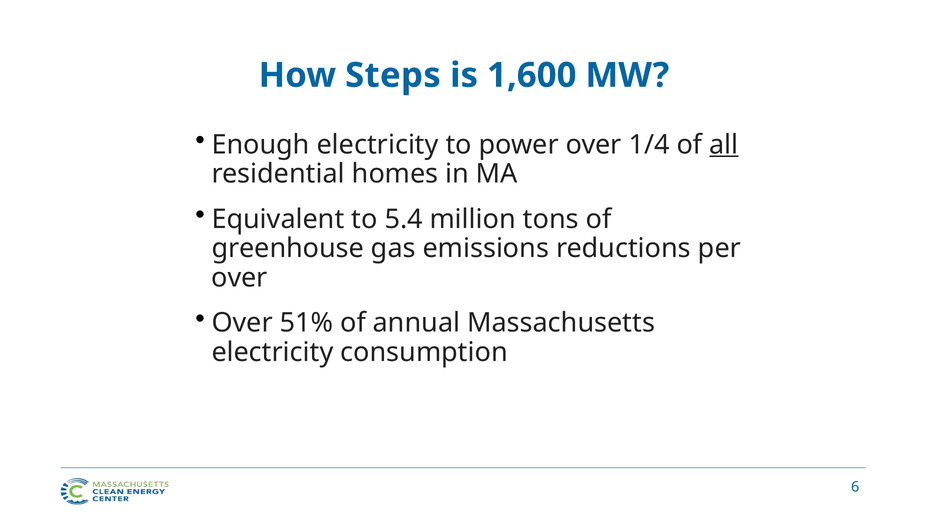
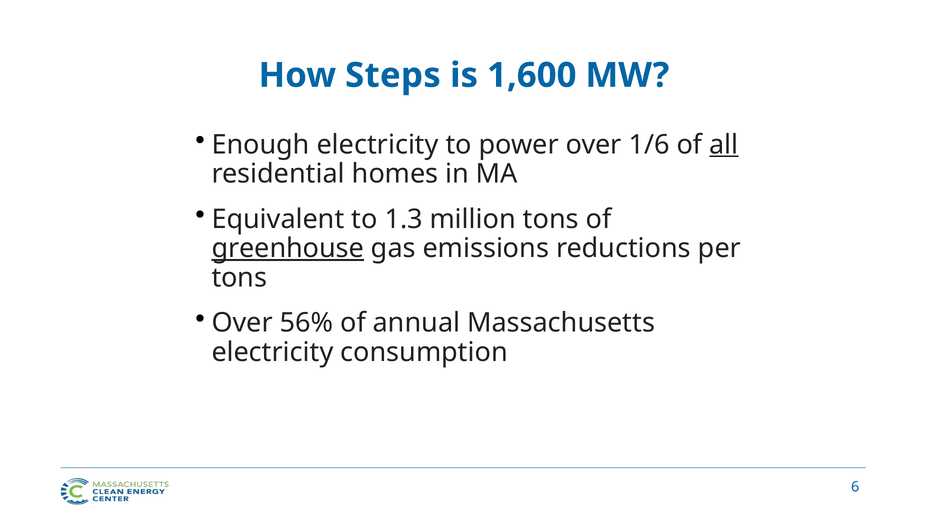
1/4: 1/4 -> 1/6 (649, 145)
5.4: 5.4 -> 1.3 (404, 219)
greenhouse underline: none -> present (288, 248)
over: over -> tons (239, 278)
51%: 51% -> 56% (306, 323)
